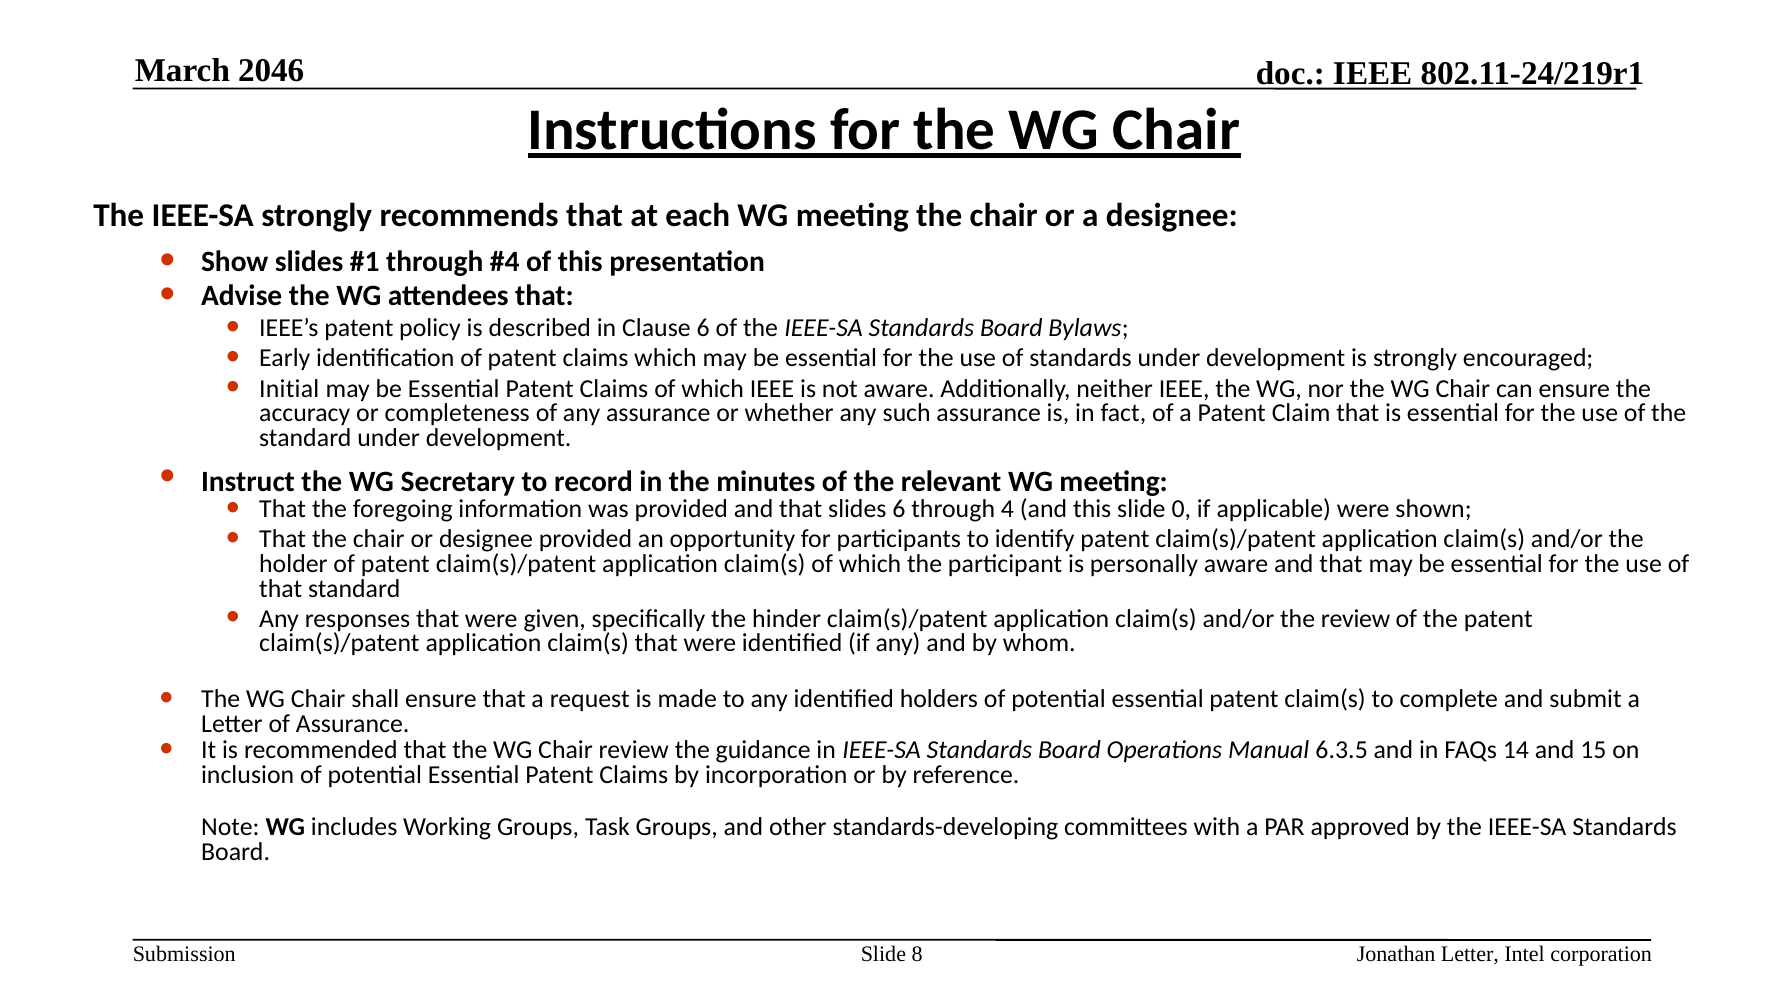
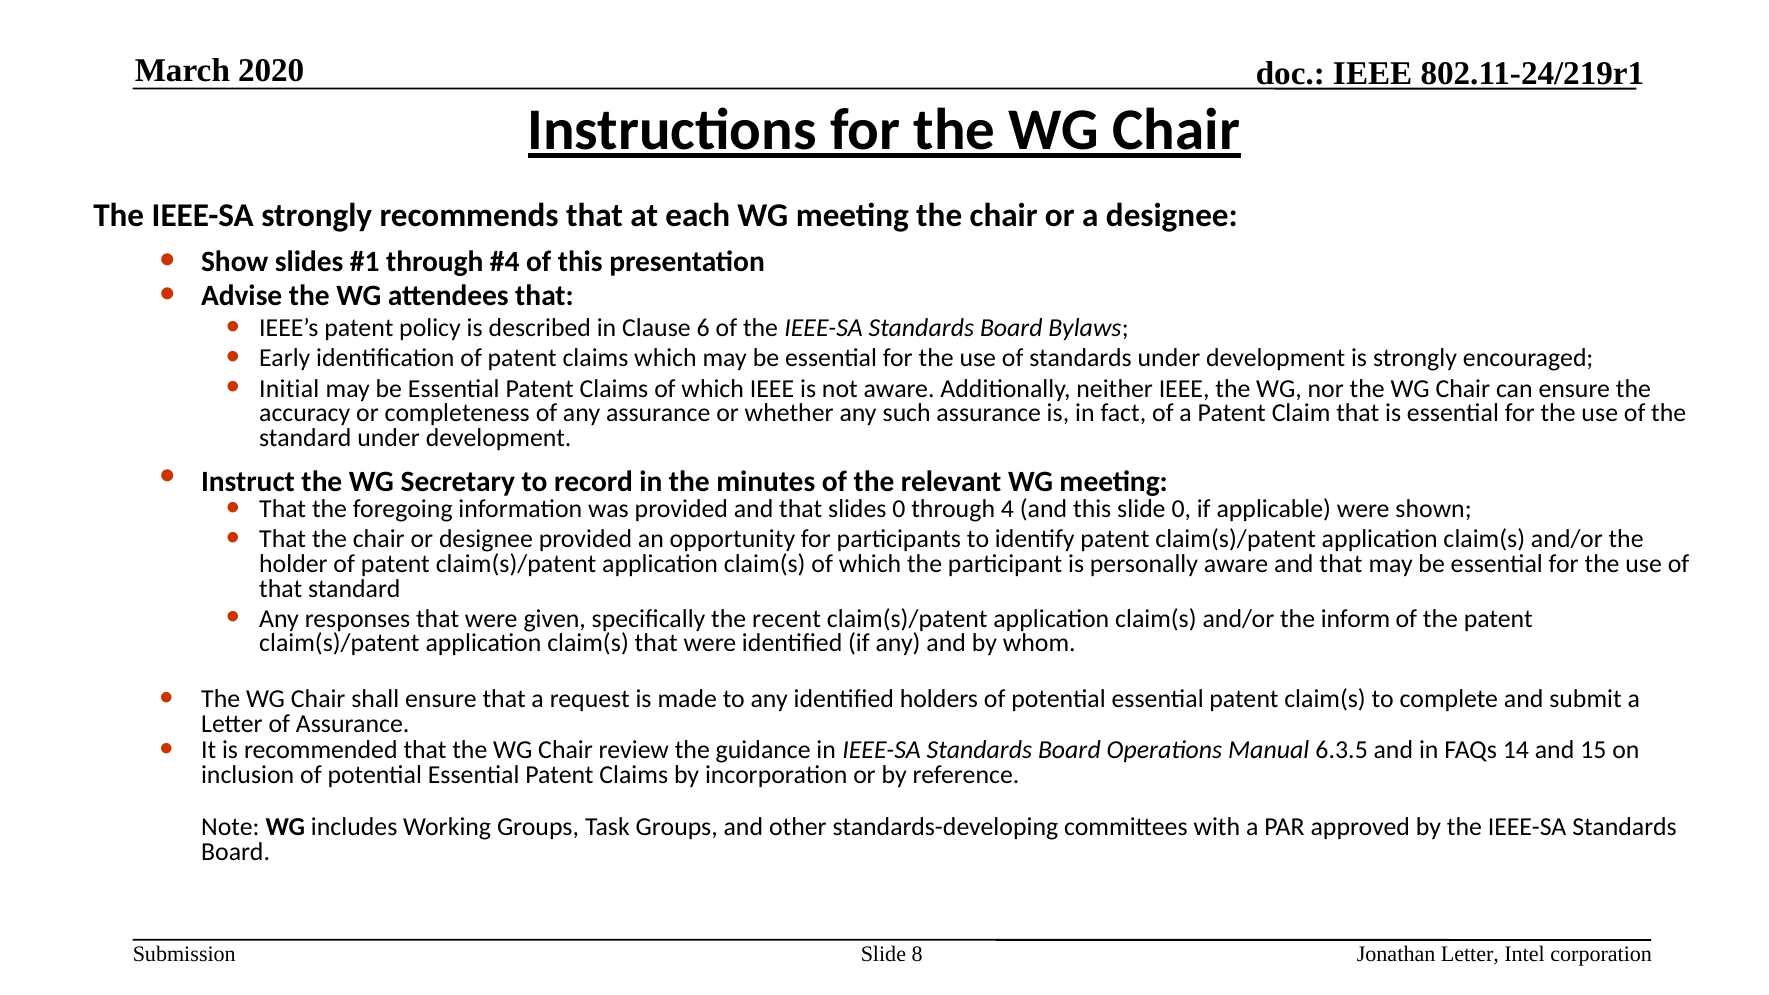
2046: 2046 -> 2020 (271, 70)
slides 6: 6 -> 0 (899, 509)
hinder: hinder -> recent (787, 619)
the review: review -> inform (1356, 619)
